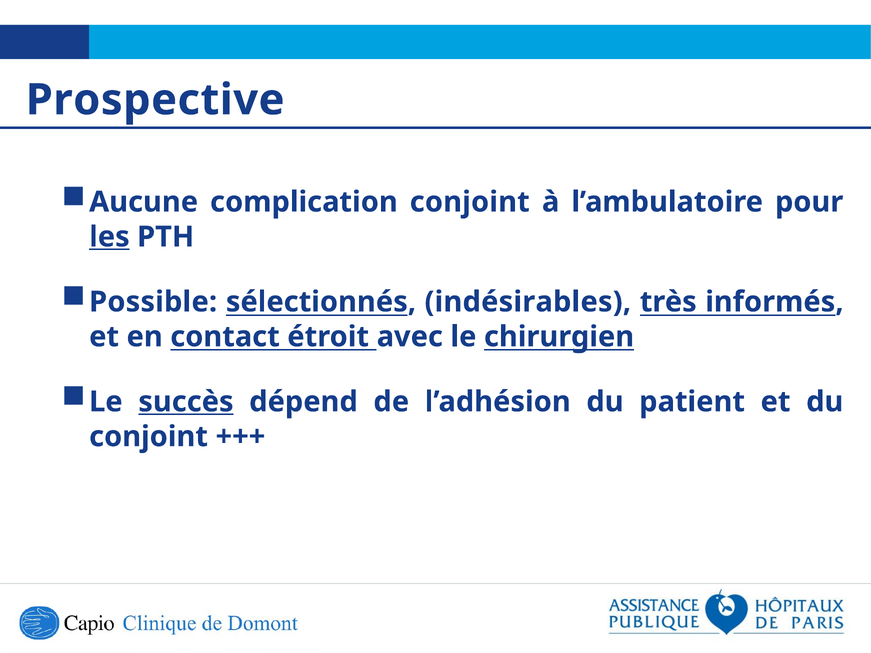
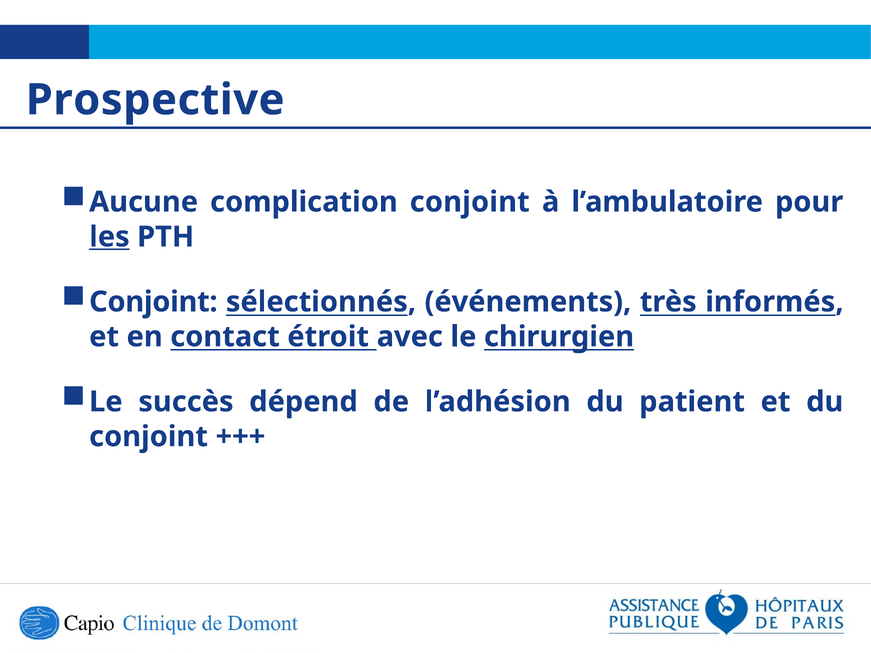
Possible: Possible -> Conjoint (153, 302)
indésirables: indésirables -> événements (528, 302)
succès underline: present -> none (186, 402)
